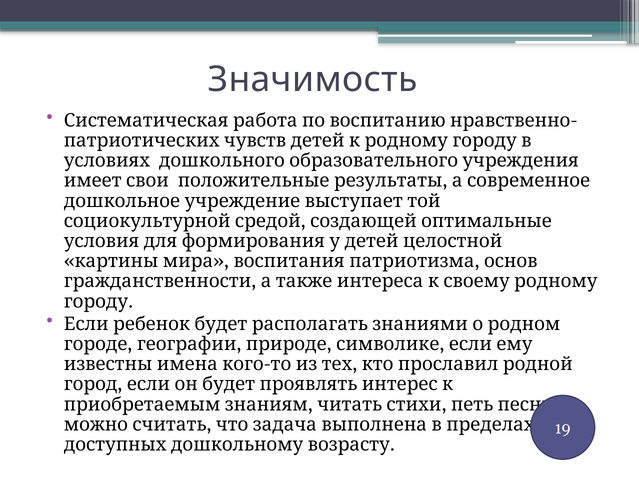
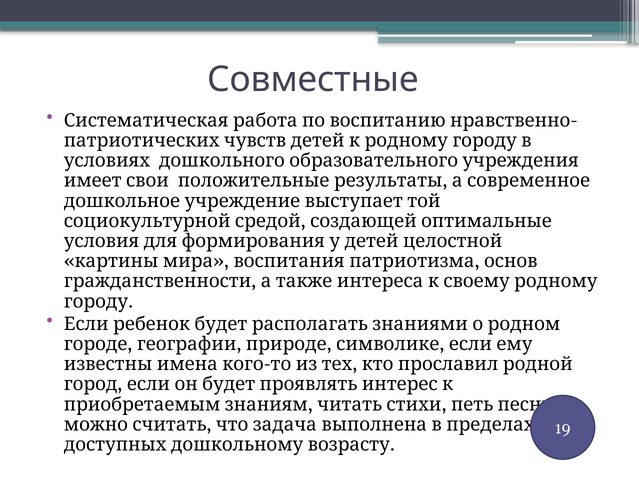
Значимость: Значимость -> Совместные (313, 80)
